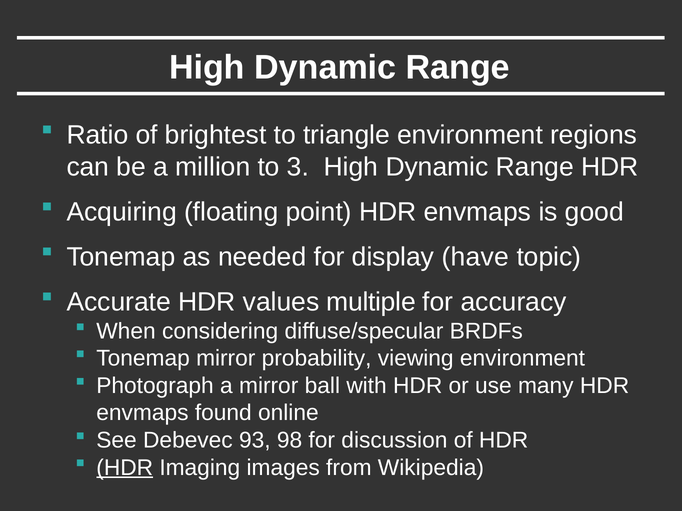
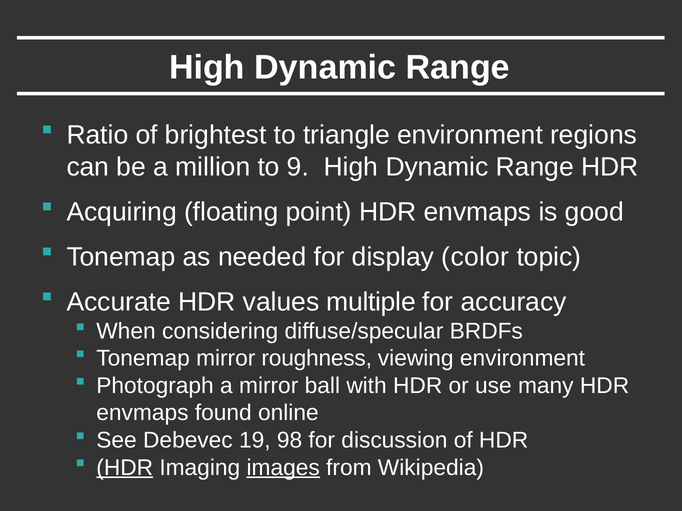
3: 3 -> 9 (298, 167)
have: have -> color (475, 257)
probability: probability -> roughness (317, 359)
93: 93 -> 19 (255, 441)
images underline: none -> present (283, 468)
